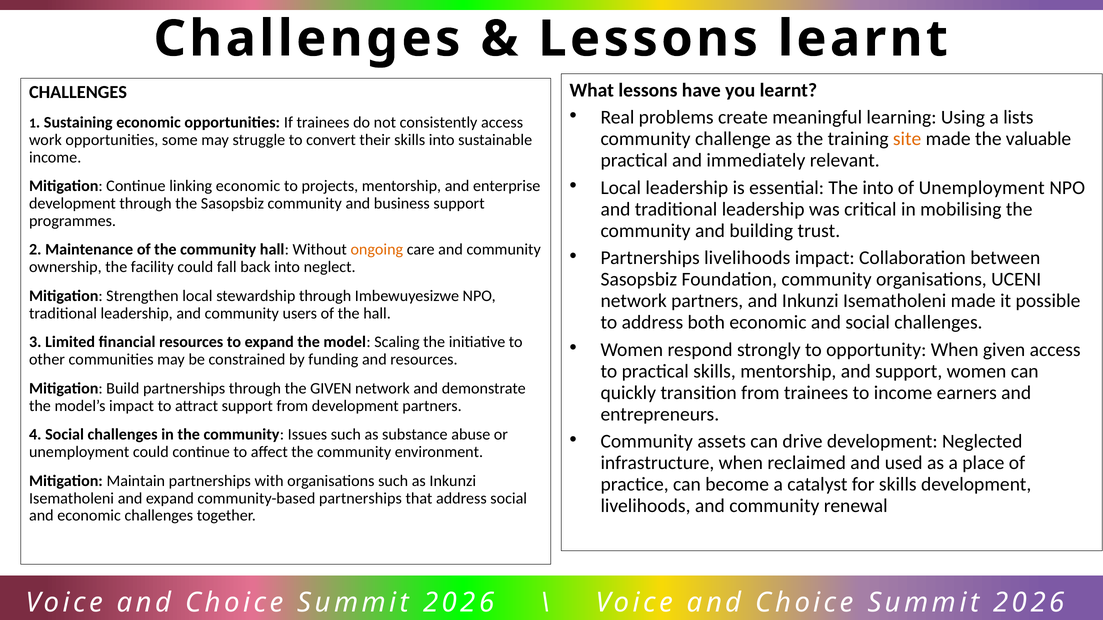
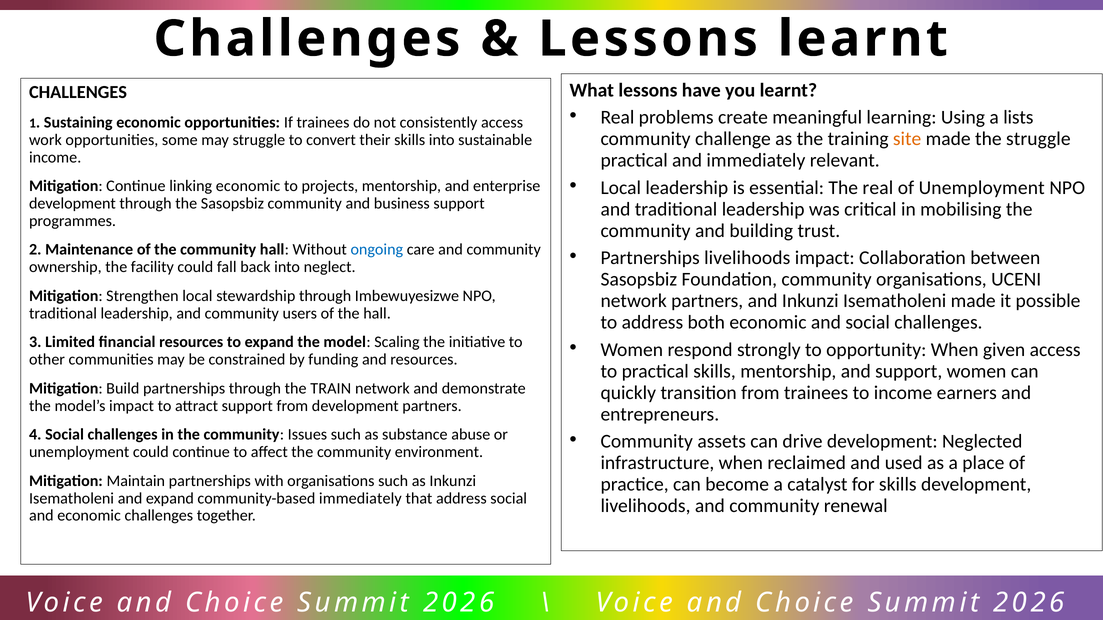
the valuable: valuable -> struggle (1038, 139)
The into: into -> real (878, 188)
ongoing colour: orange -> blue (377, 250)
the GIVEN: GIVEN -> TRAIN (331, 389)
community-based partnerships: partnerships -> immediately (360, 499)
